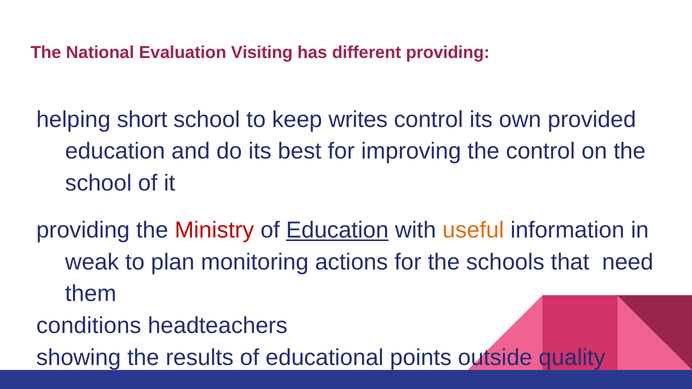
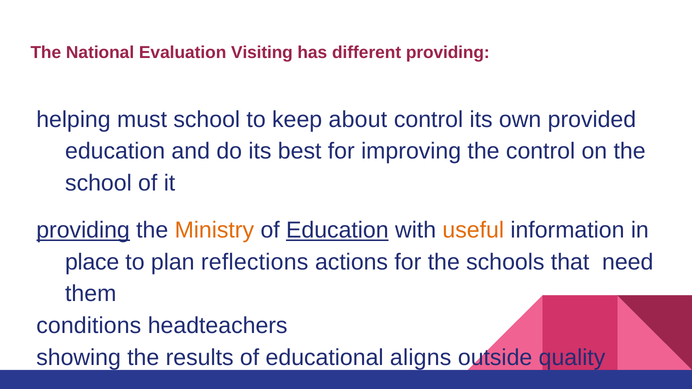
short: short -> must (142, 120)
writes: writes -> about (358, 120)
providing underline: none -> present (83, 230)
Ministry colour: red -> orange (214, 230)
weak: weak -> place (92, 262)
monitoring: monitoring -> reflections (255, 262)
points: points -> aligns (421, 358)
